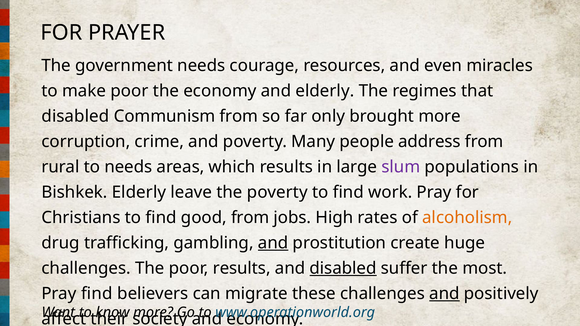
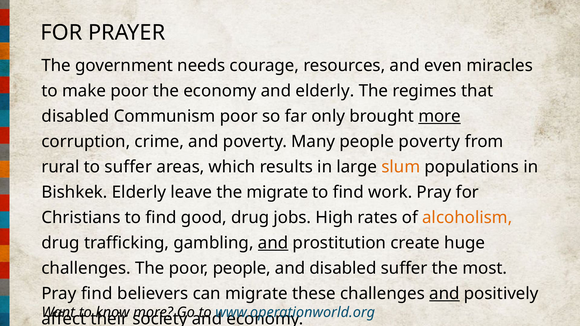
Communism from: from -> poor (239, 116)
more underline: none -> present (440, 116)
people address: address -> poverty (429, 142)
to needs: needs -> suffer (128, 167)
slum colour: purple -> orange (401, 167)
the poverty: poverty -> migrate (277, 192)
good from: from -> drug (250, 218)
poor results: results -> people (242, 269)
disabled underline: present -> none (343, 269)
